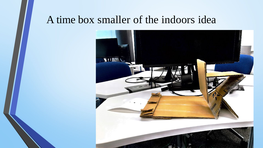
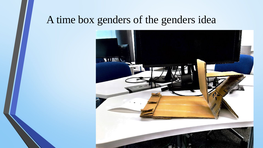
box smaller: smaller -> genders (114, 20)
the indoors: indoors -> genders (178, 20)
